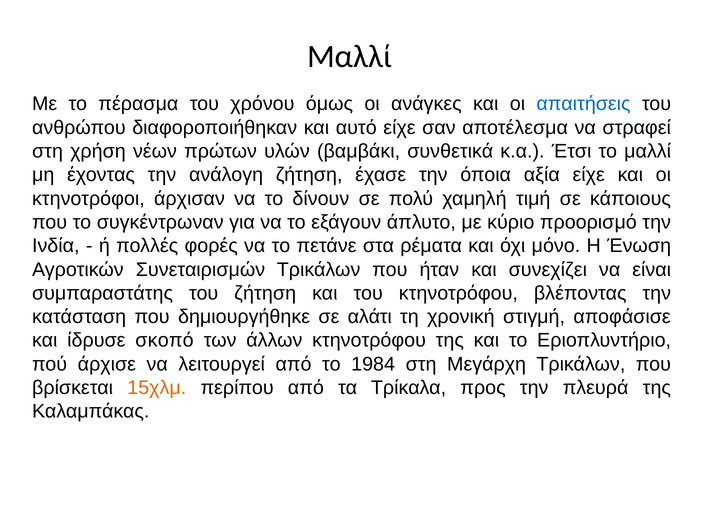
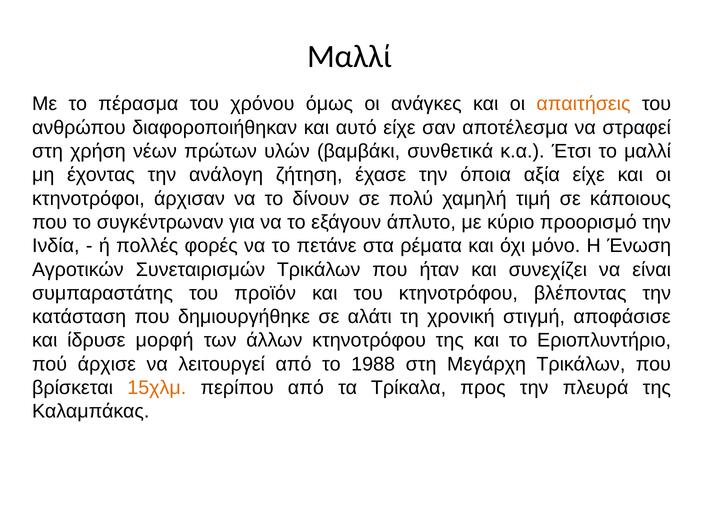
απαιτήσεις colour: blue -> orange (583, 104)
του ζήτηση: ζήτηση -> προϊόν (265, 293)
σκοπό: σκοπό -> μορφή (165, 340)
1984: 1984 -> 1988 (373, 364)
